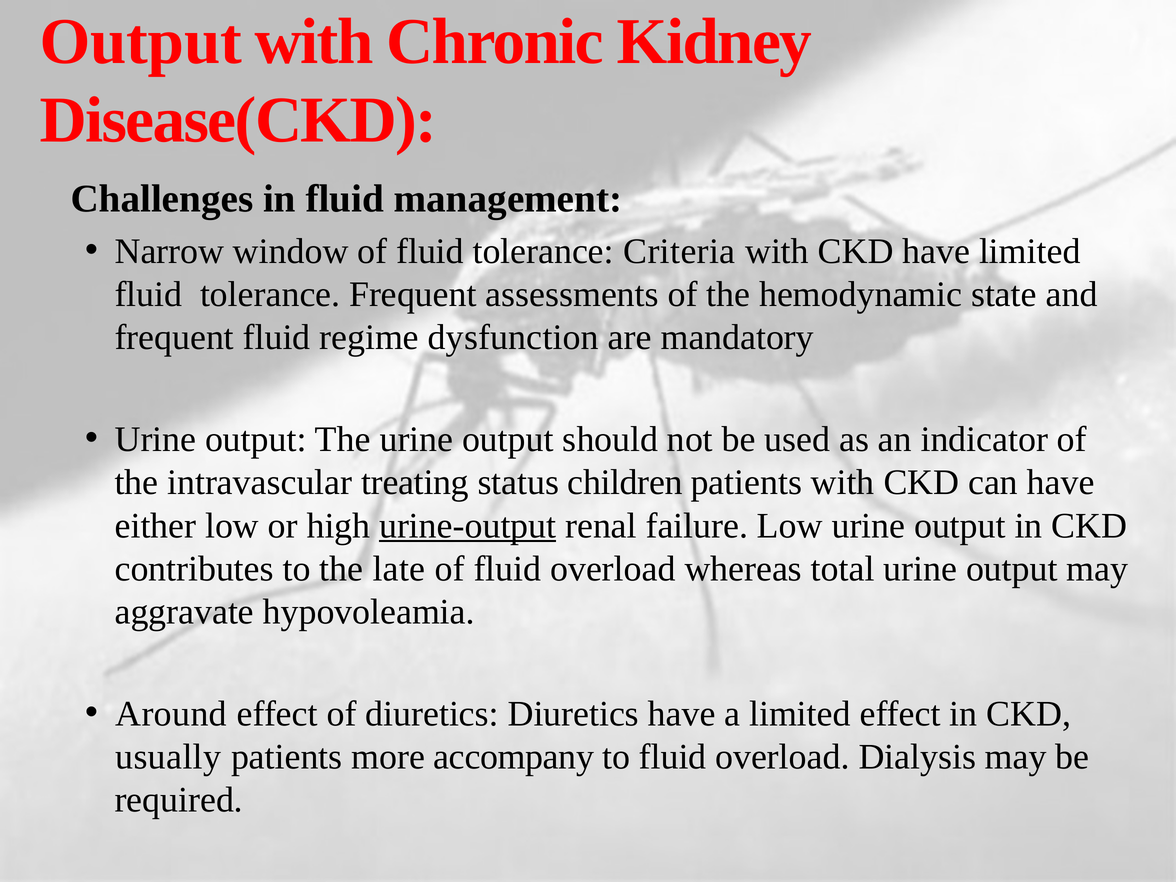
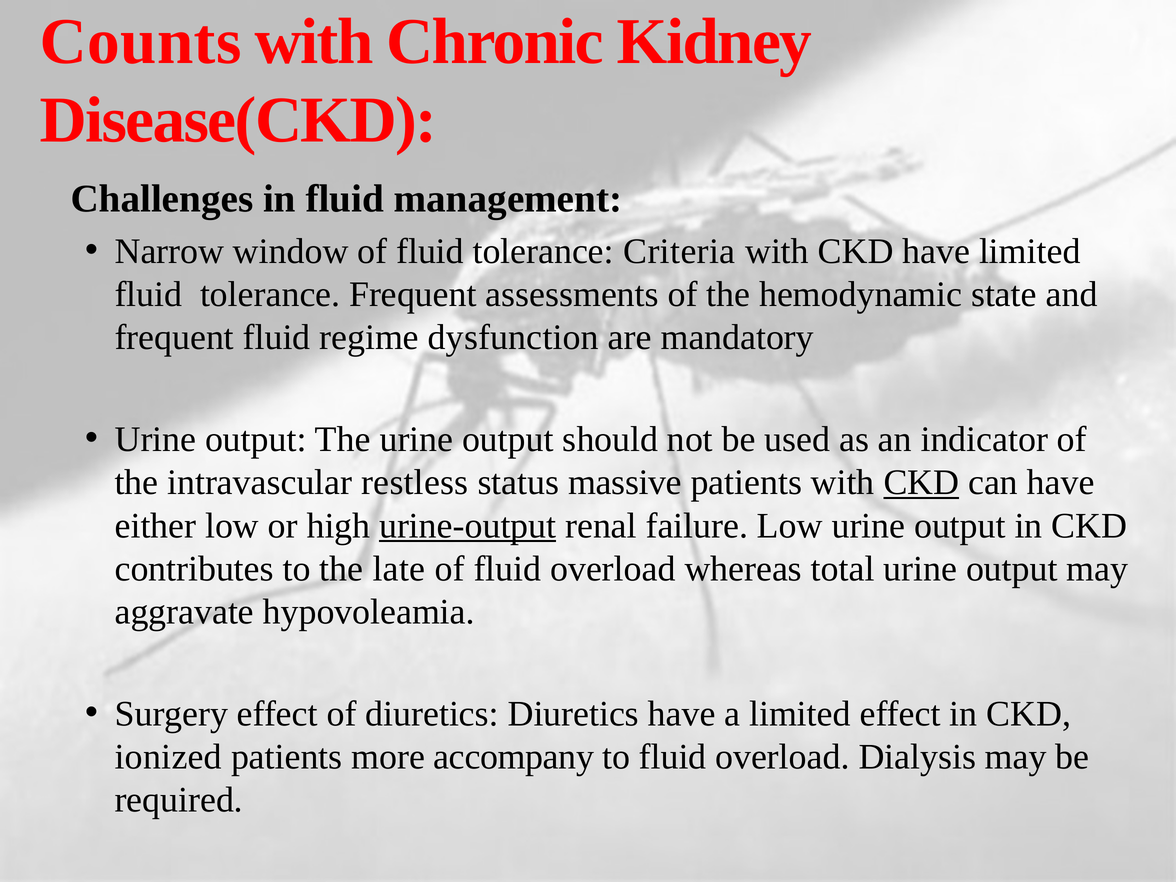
Output: Output -> Counts (141, 42)
treating: treating -> restless (415, 483)
children: children -> massive (625, 483)
CKD underline: none -> present (921, 483)
Around: Around -> Surgery (171, 714)
usually: usually -> ionized (168, 757)
